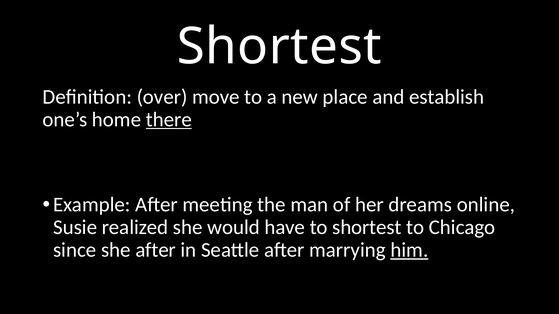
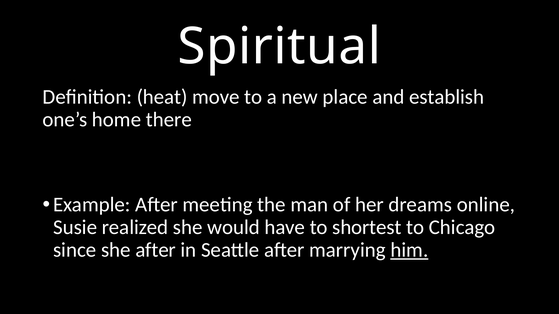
Shortest: Shortest -> Spiritual (279, 47)
over: over -> heat (162, 97)
there underline: present -> none (169, 120)
